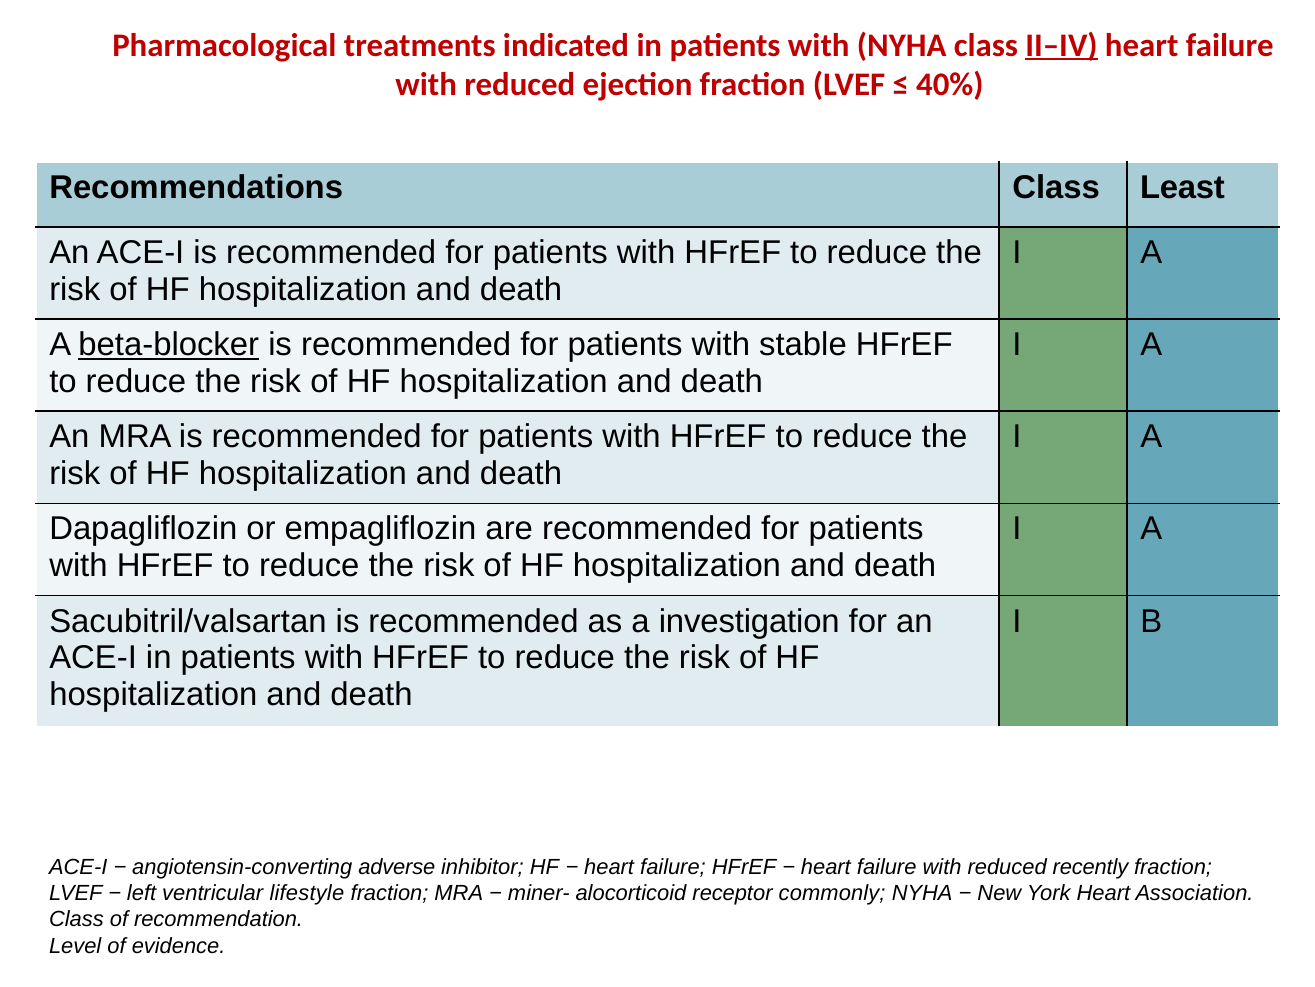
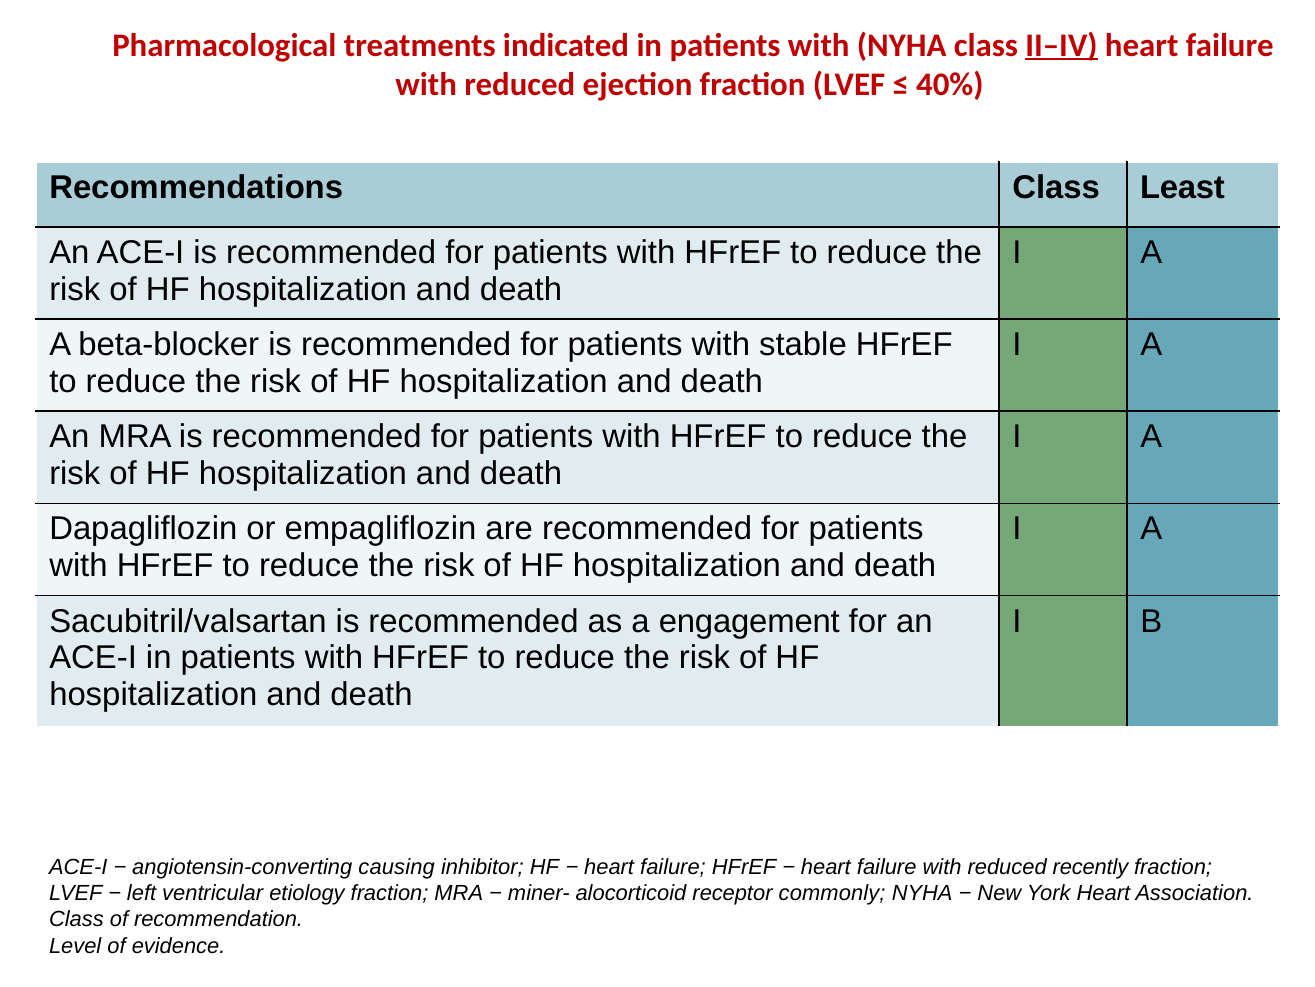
beta-blocker underline: present -> none (169, 344)
investigation: investigation -> engagement (749, 621)
adverse: adverse -> causing (397, 866)
lifestyle: lifestyle -> etiology (307, 893)
